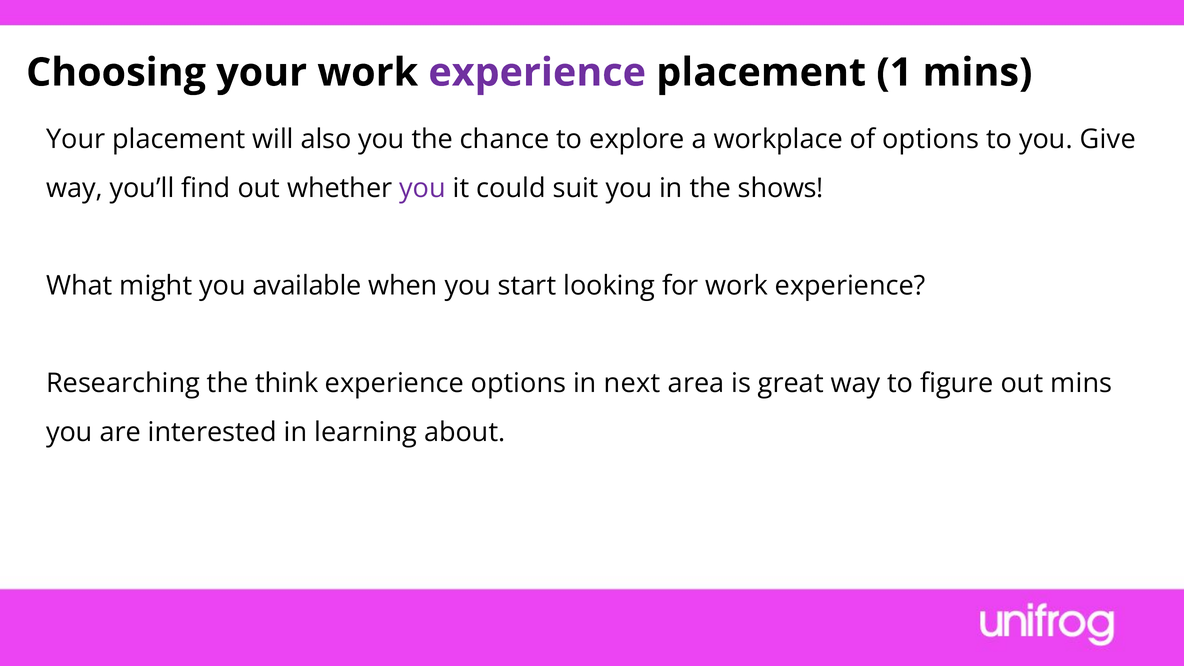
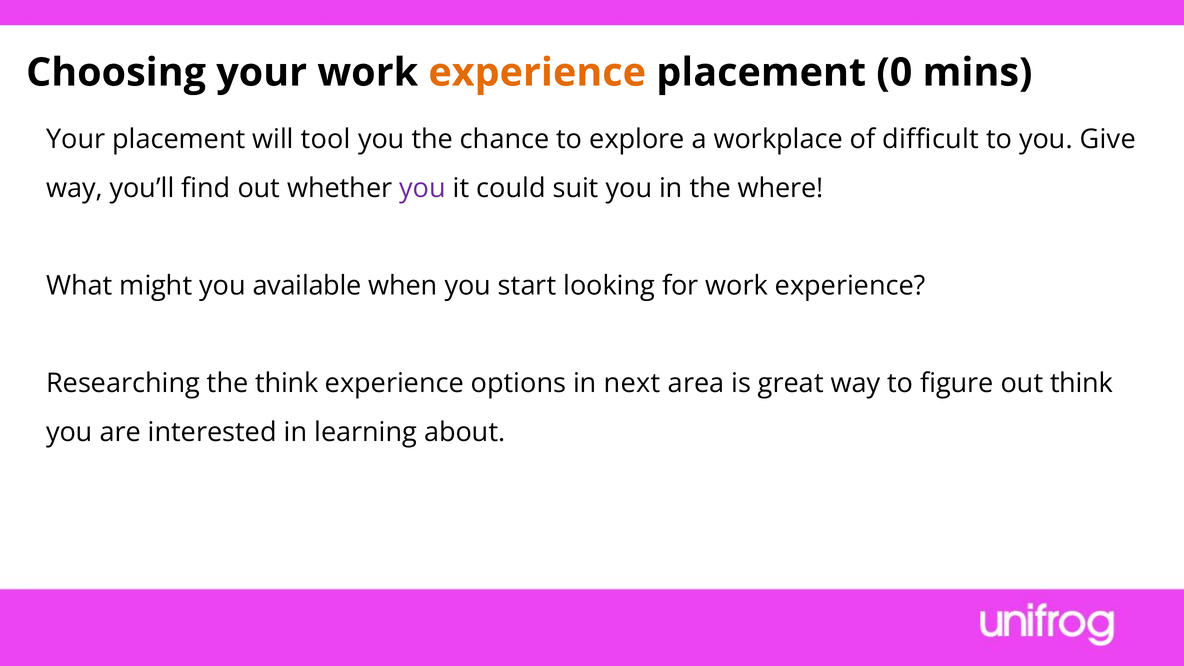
experience colour: purple -> orange (537, 73)
1: 1 -> 0 (894, 73)
also: also -> tool (326, 139)
of options: options -> difficult (931, 139)
shows: shows -> where (781, 188)
out mins: mins -> think (1082, 384)
